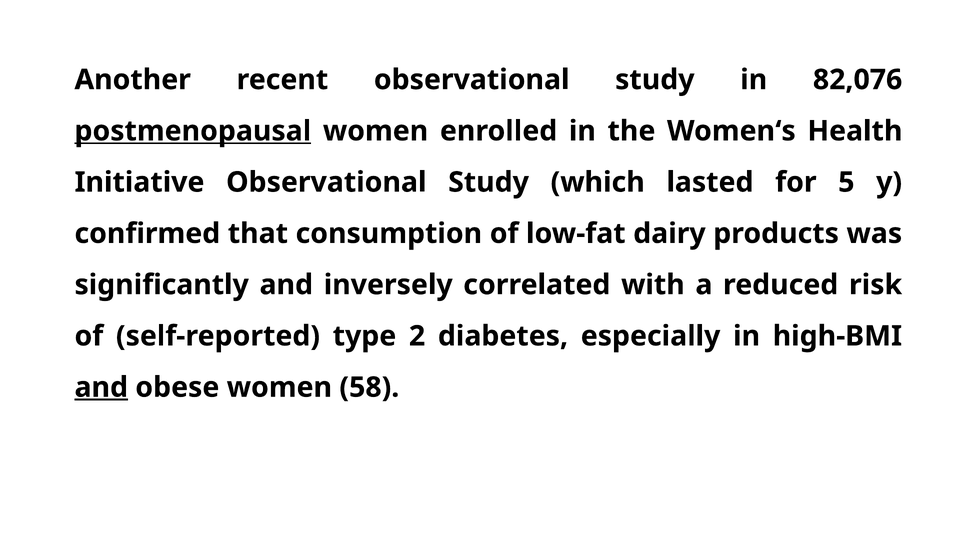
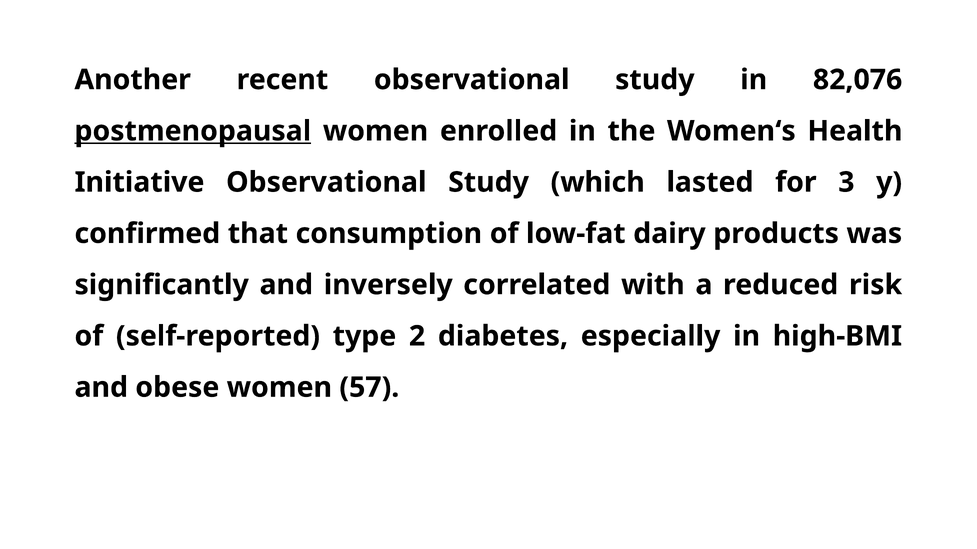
5: 5 -> 3 (846, 182)
and underline: present -> none (101, 388)
58: 58 -> 57 (369, 388)
